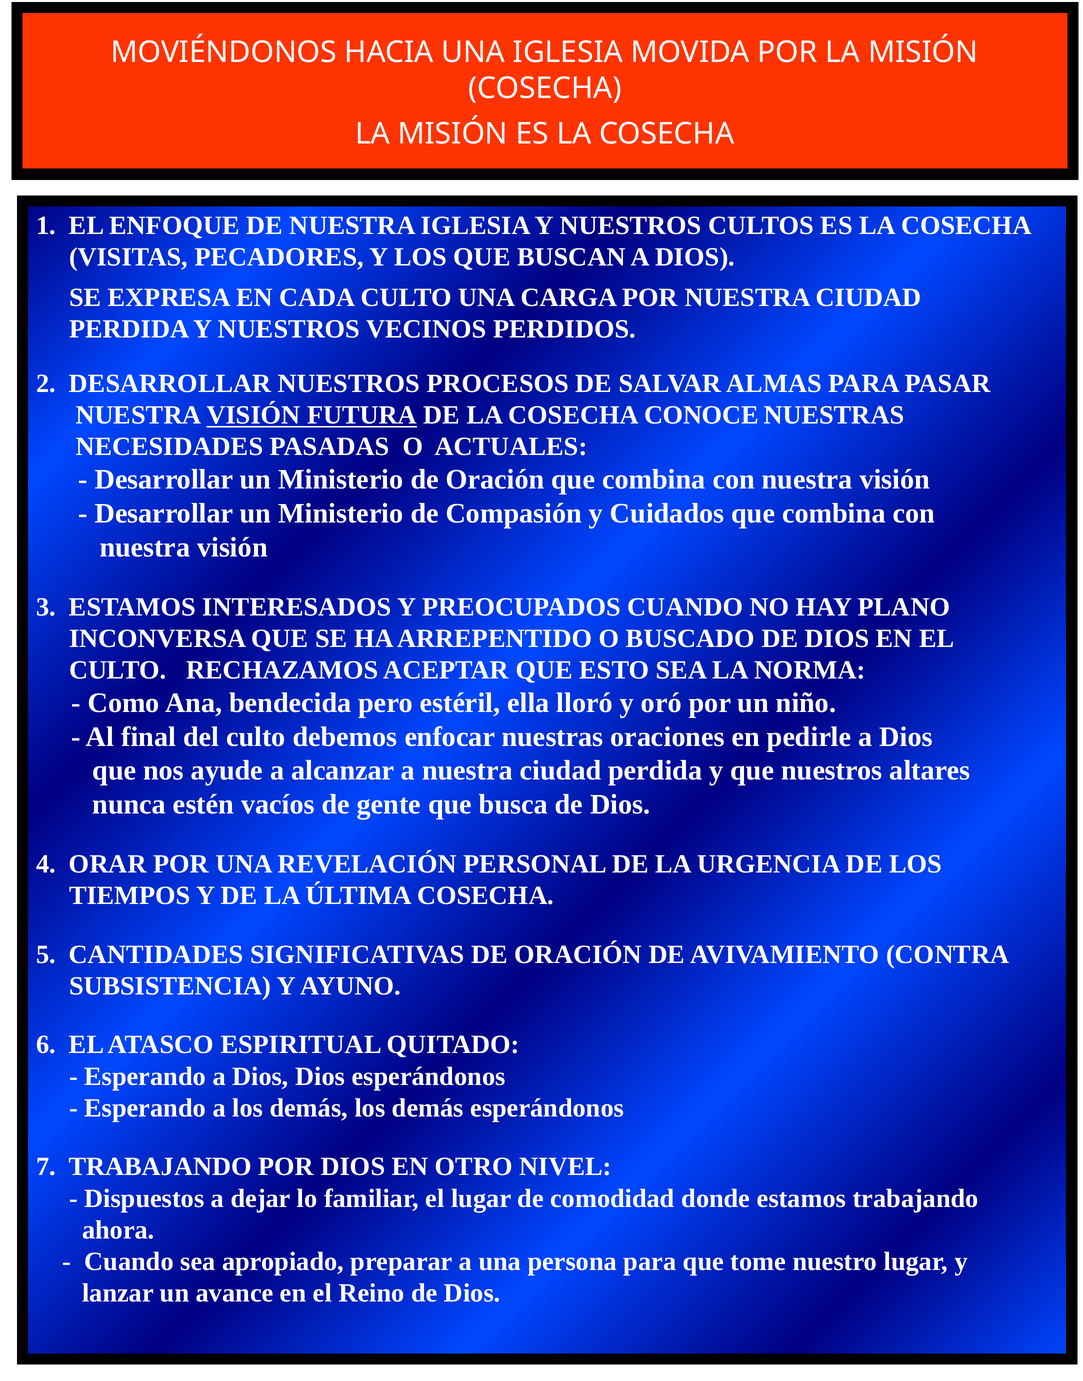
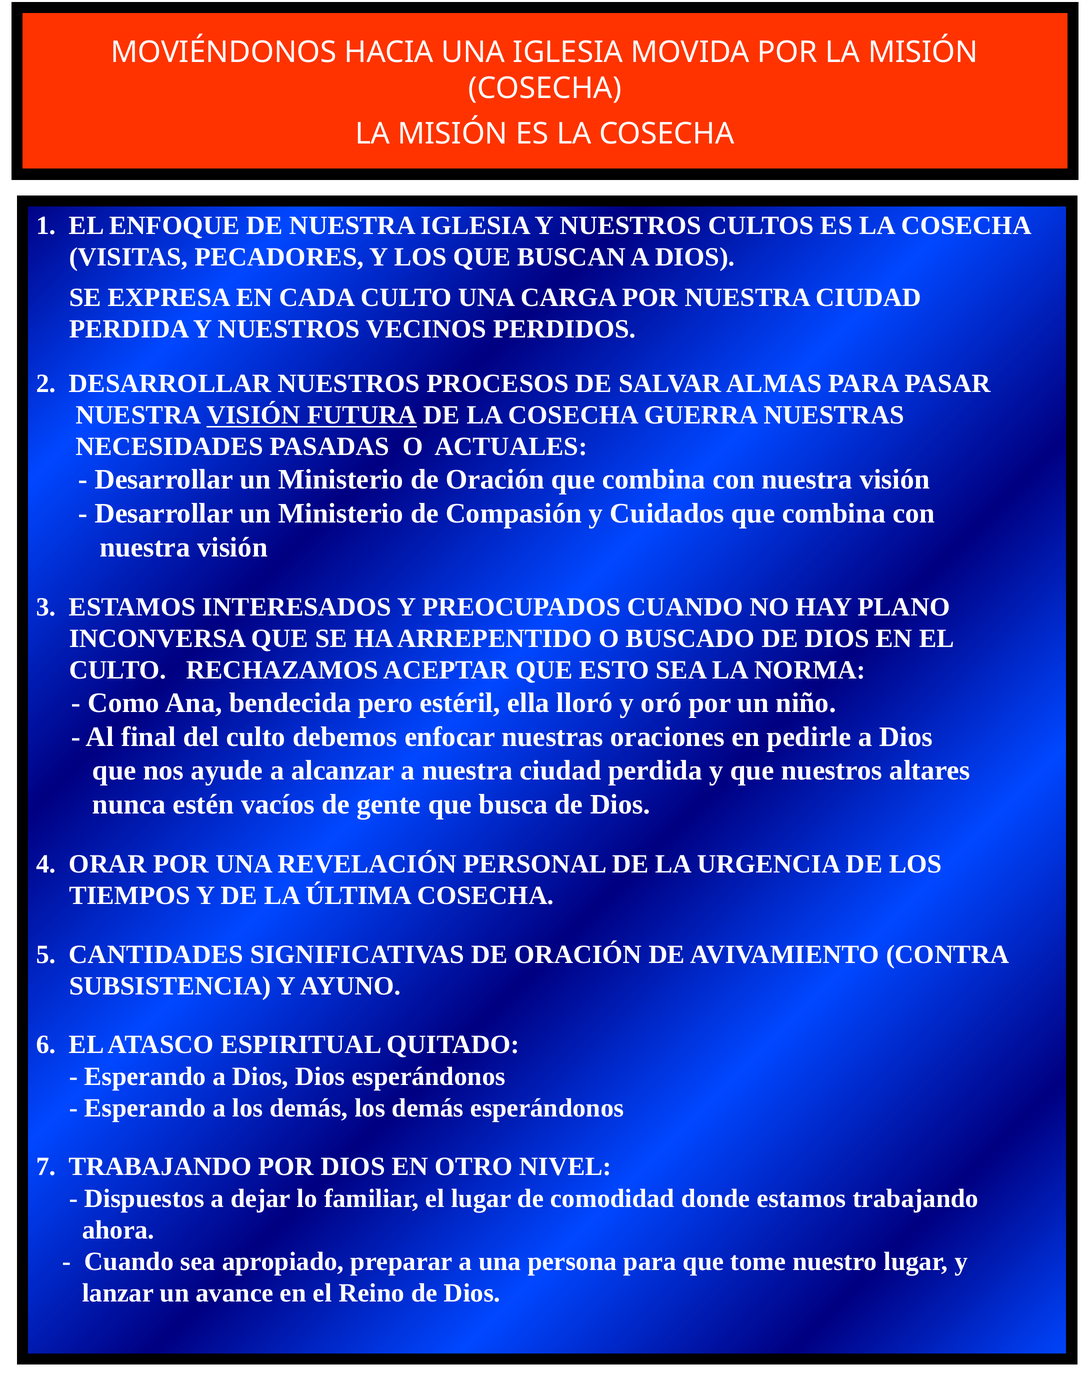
CONOCE: CONOCE -> GUERRA (701, 415)
